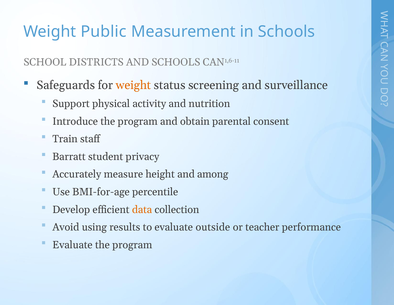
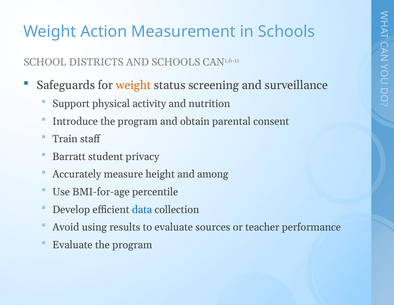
Public: Public -> Action (104, 32)
data colour: orange -> blue (142, 209)
outside: outside -> sources (213, 227)
